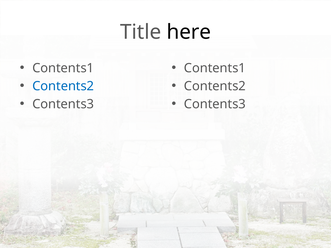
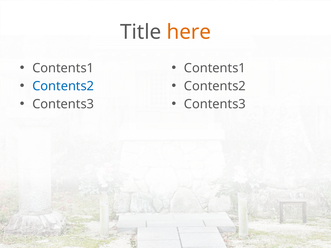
here colour: black -> orange (189, 32)
